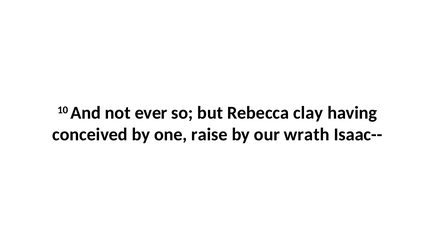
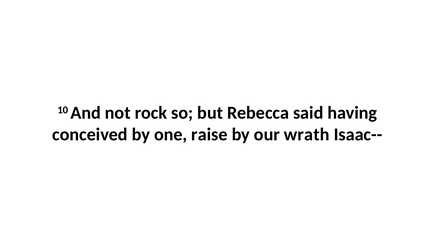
ever: ever -> rock (151, 113)
clay: clay -> said (308, 113)
